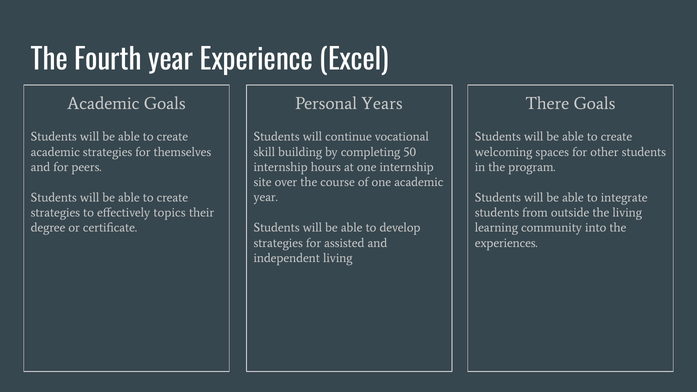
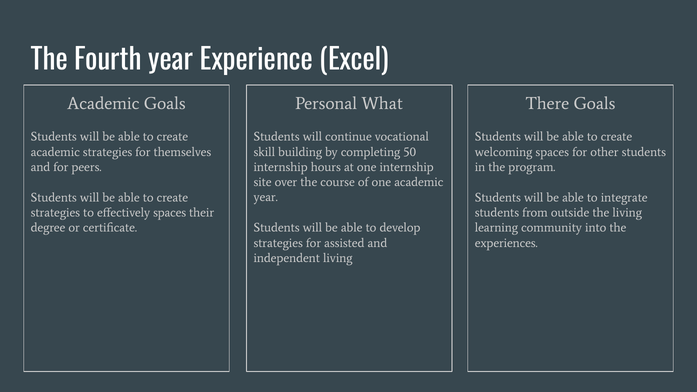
Years: Years -> What (382, 104)
effectively topics: topics -> spaces (170, 213)
